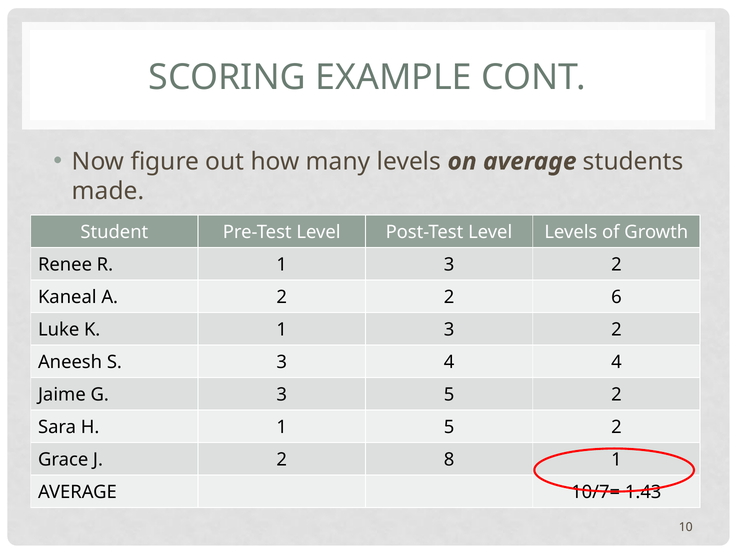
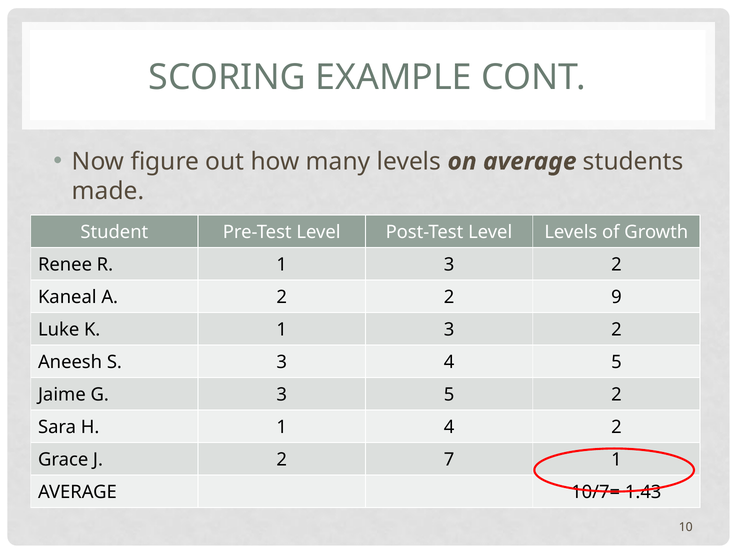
6: 6 -> 9 (616, 297)
4 4: 4 -> 5 (616, 362)
1 5: 5 -> 4 (449, 427)
8: 8 -> 7 (449, 459)
